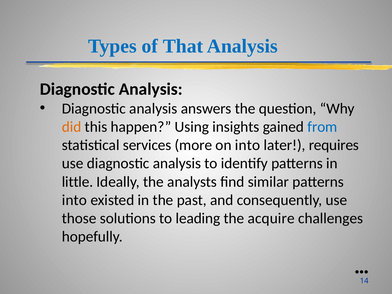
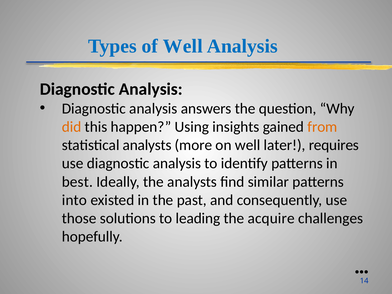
of That: That -> Well (183, 46)
from colour: blue -> orange (322, 127)
statistical services: services -> analysts (147, 145)
on into: into -> well (248, 145)
little: little -> best (77, 182)
